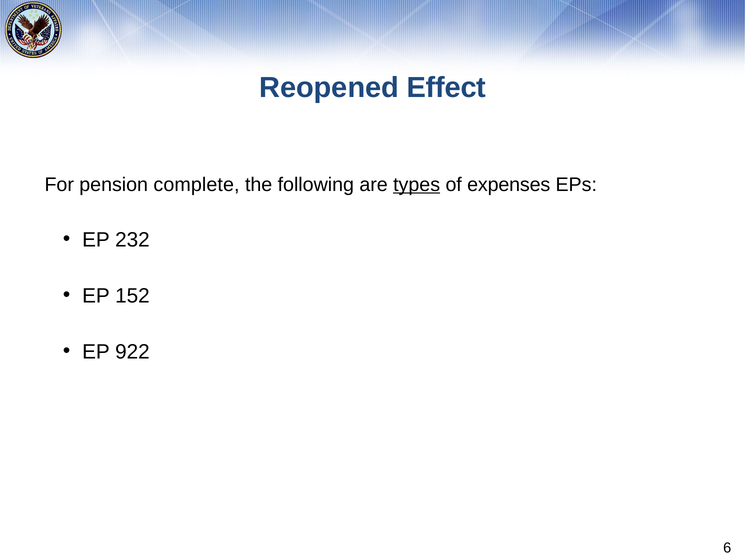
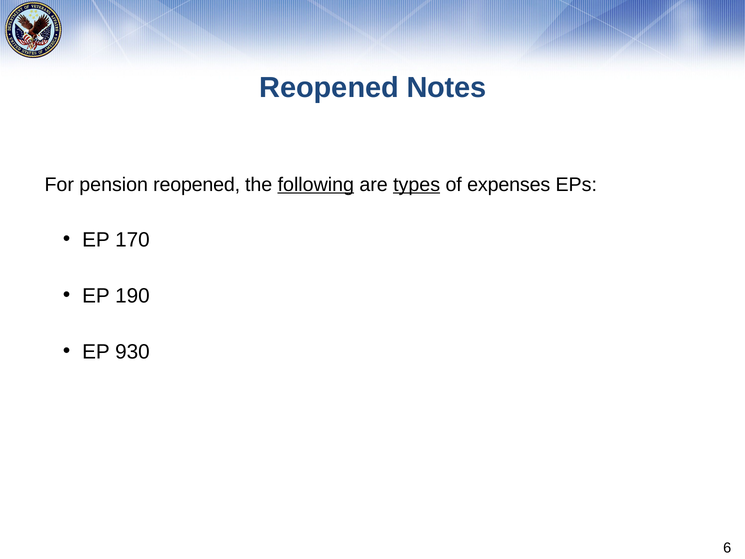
Effect: Effect -> Notes (446, 88)
pension complete: complete -> reopened (197, 184)
following underline: none -> present (316, 184)
232: 232 -> 170 (132, 240)
152: 152 -> 190 (132, 296)
922: 922 -> 930 (132, 352)
